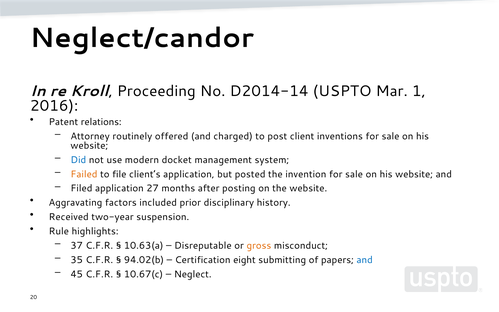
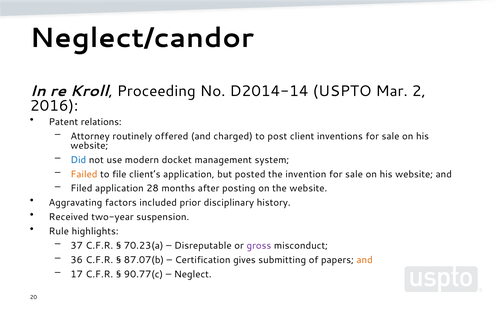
1: 1 -> 2 (419, 91)
27: 27 -> 28 (153, 188)
10.63(a: 10.63(a -> 70.23(a (144, 246)
gross colour: orange -> purple (259, 246)
35: 35 -> 36 (77, 260)
94.02(b: 94.02(b -> 87.07(b (144, 260)
eight: eight -> gives (244, 260)
and colour: blue -> orange (365, 260)
45: 45 -> 17 (77, 274)
10.67(c: 10.67(c -> 90.77(c (143, 274)
